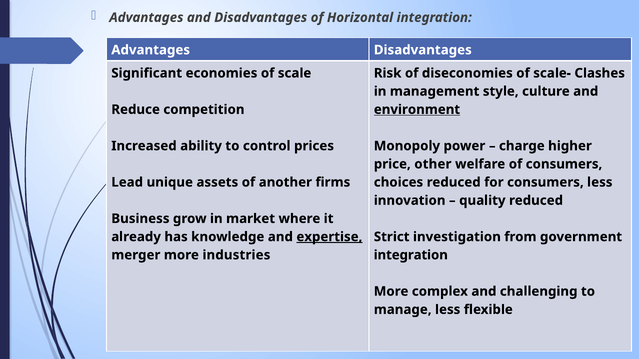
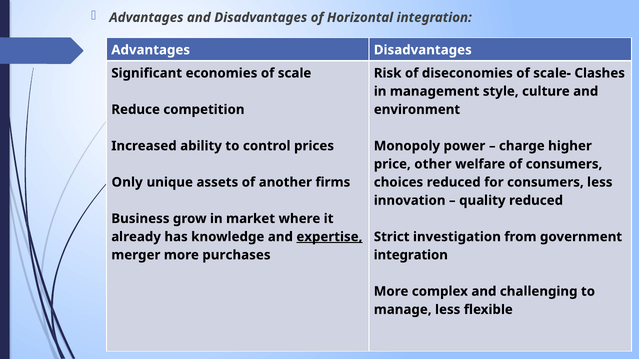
environment underline: present -> none (417, 110)
Lead: Lead -> Only (127, 182)
industries: industries -> purchases (236, 255)
